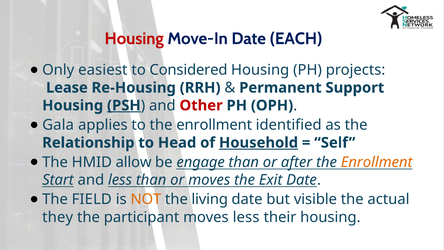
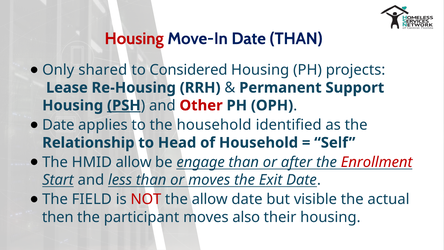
Date EACH: EACH -> THAN (296, 39)
easiest: easiest -> shared (103, 70)
Gala: Gala -> Date (58, 125)
to the enrollment: enrollment -> household (214, 125)
Household underline: present -> none (259, 143)
Enrollment colour: orange -> red (377, 162)
NOT colour: orange -> red (146, 199)
the living: living -> allow (210, 199)
they: they -> then (58, 217)
moves less: less -> also (246, 217)
